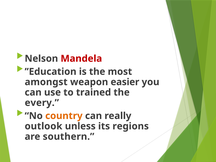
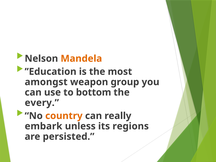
Mandela colour: red -> orange (81, 59)
easier: easier -> group (125, 82)
trained: trained -> bottom (94, 92)
outlook: outlook -> embark (43, 126)
southern: southern -> persisted (69, 137)
